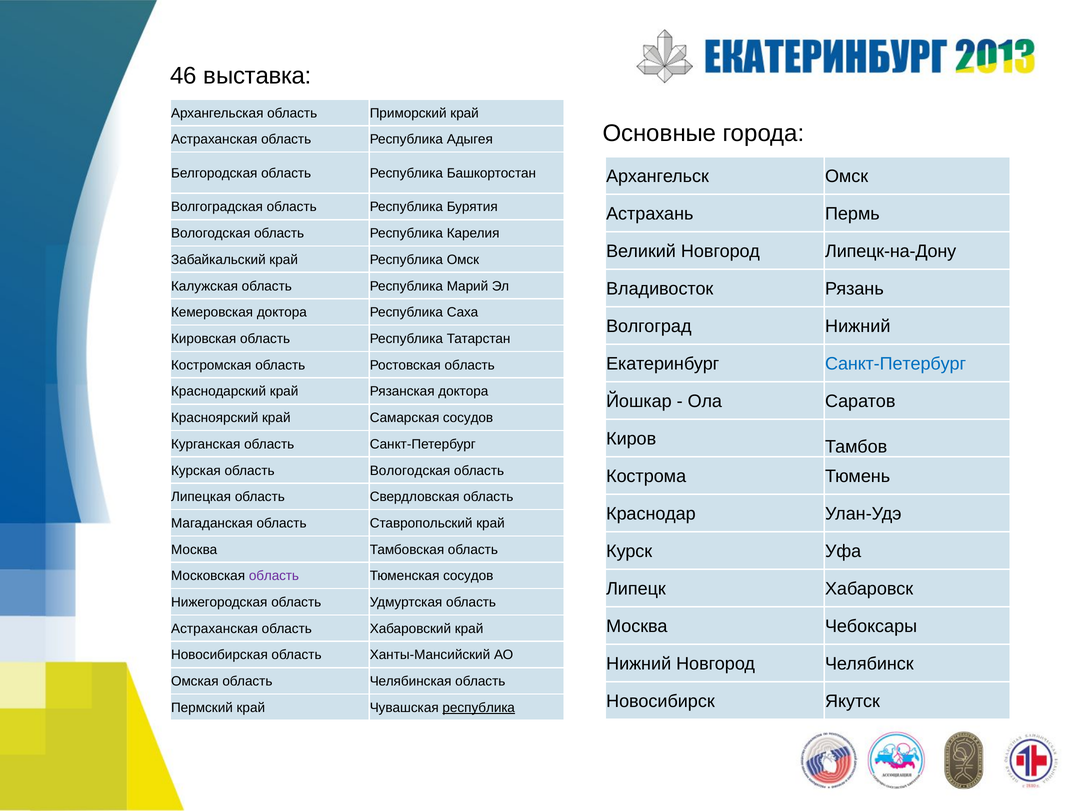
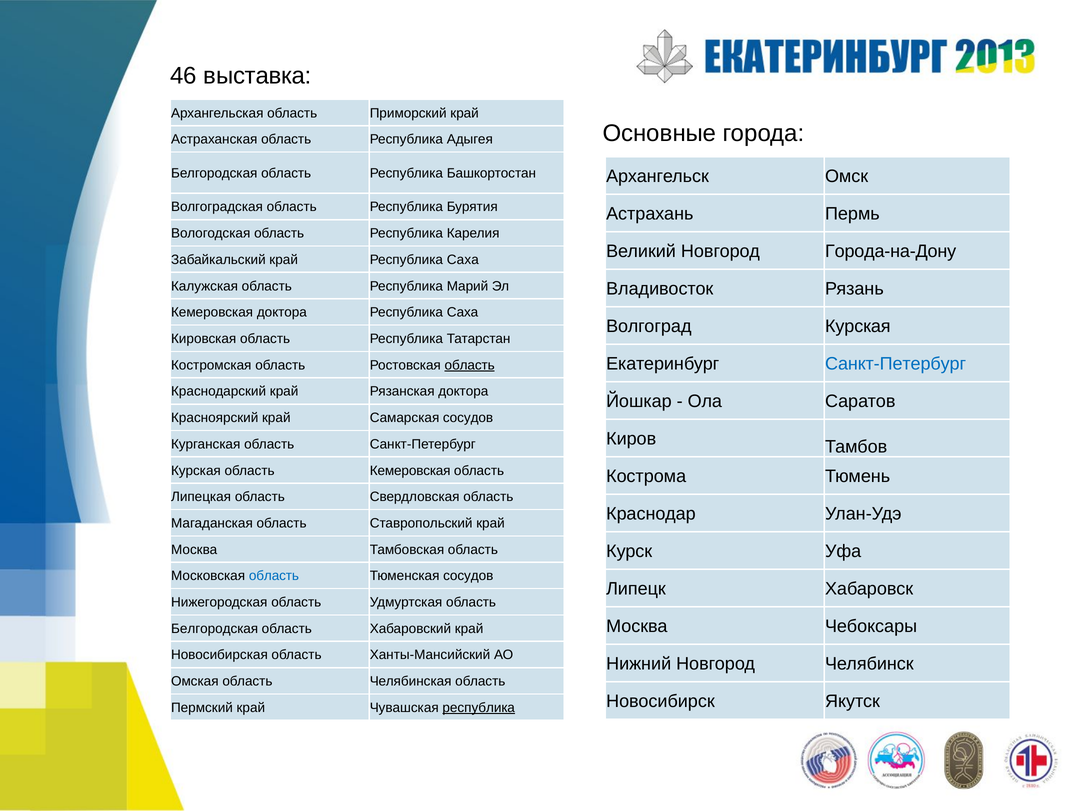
Липецк-на-Дону: Липецк-на-Дону -> Города-на-Дону (891, 251)
край Республика Омск: Омск -> Саха (463, 260)
Волгоград Нижний: Нижний -> Курская (858, 326)
область underline: none -> present (470, 365)
область Вологодская: Вологодская -> Кемеровская (410, 470)
область colour: purple -> blue (274, 576)
Астраханская: Астраханская -> Белгородская (215, 628)
